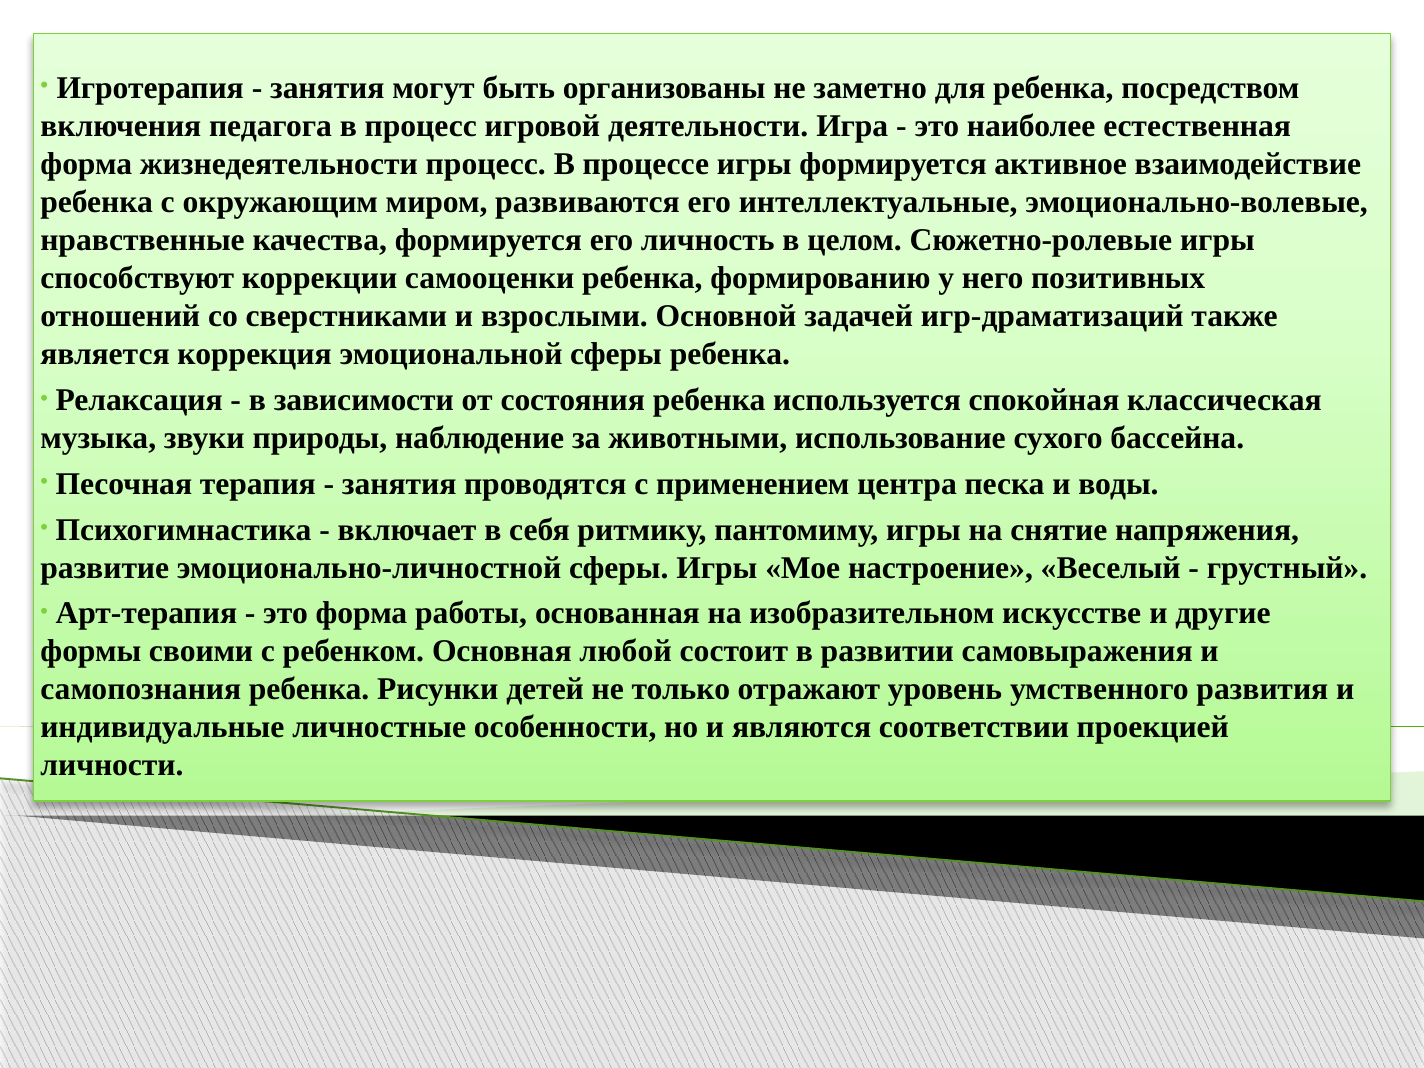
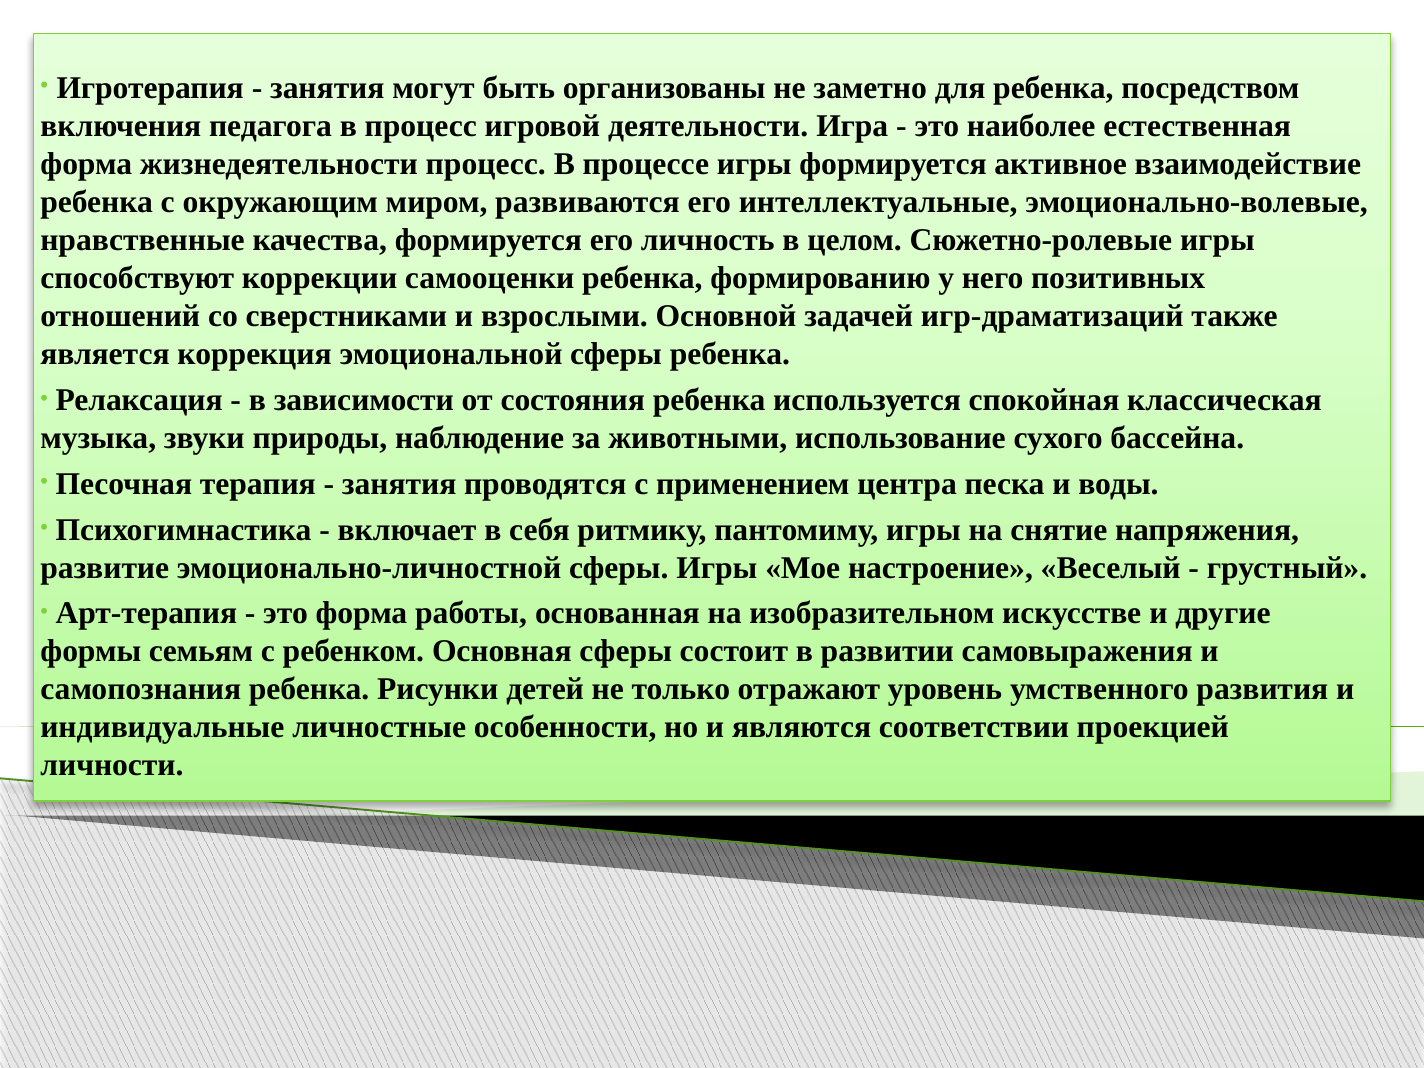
своими: своими -> семьям (201, 651)
Основная любой: любой -> сферы (626, 651)
